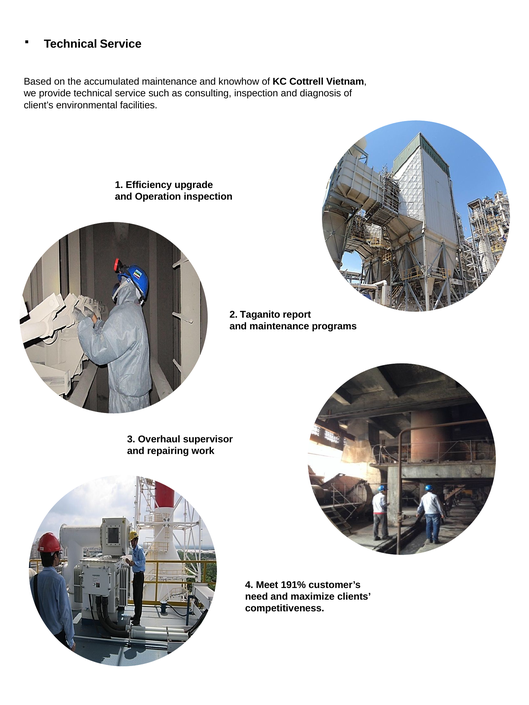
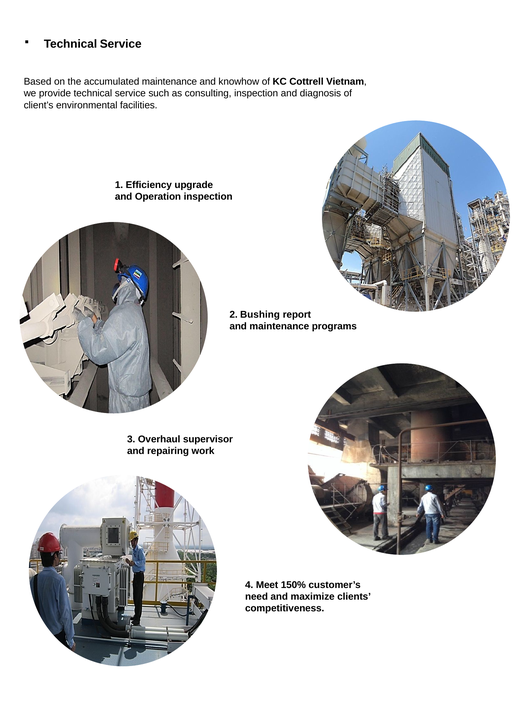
Taganito: Taganito -> Bushing (260, 315)
191%: 191% -> 150% (293, 585)
